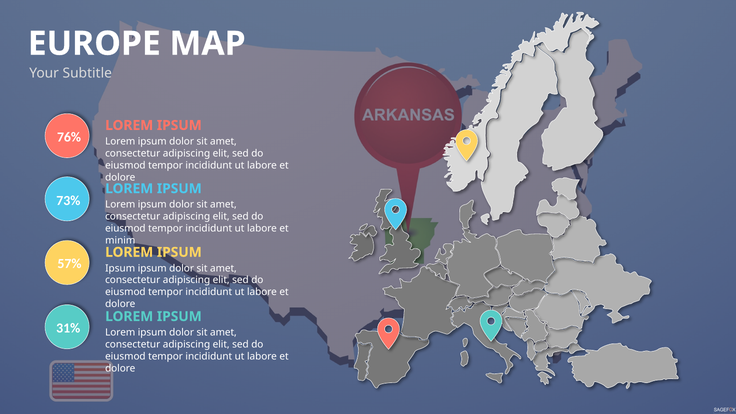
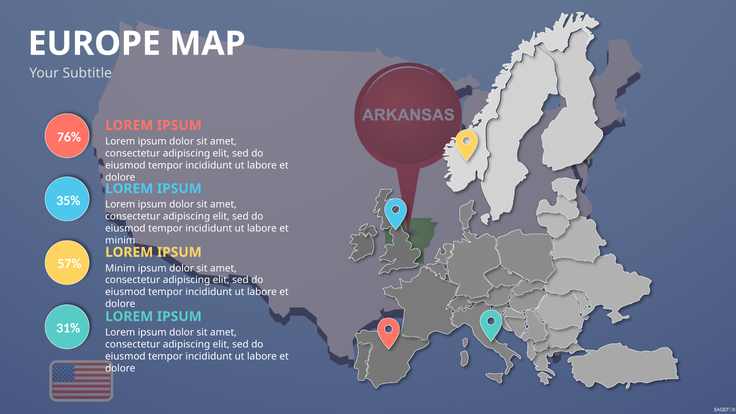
73%: 73% -> 35% (68, 200)
Ipsum: Ipsum -> Minim (120, 268)
